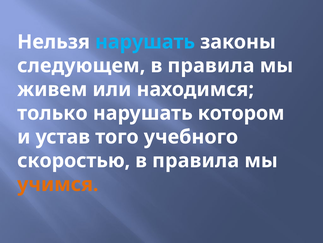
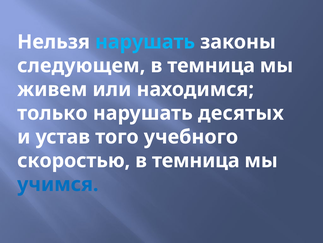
правила: правила -> темница (211, 66)
котором: котором -> десятых (241, 113)
правила: правила -> темница (196, 160)
учимся colour: orange -> blue (58, 184)
